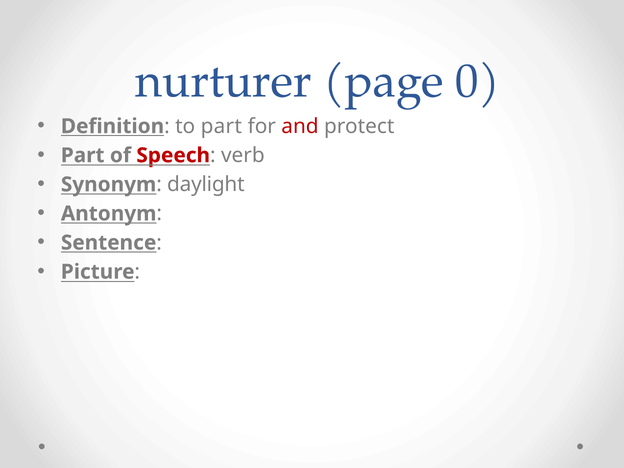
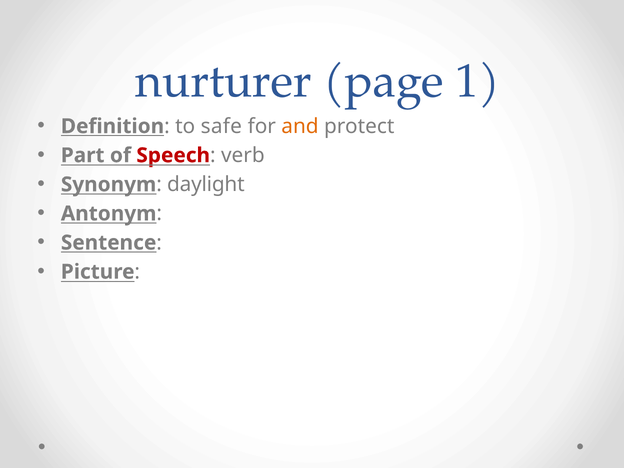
0: 0 -> 1 (478, 81)
to part: part -> safe (221, 126)
and colour: red -> orange (300, 126)
